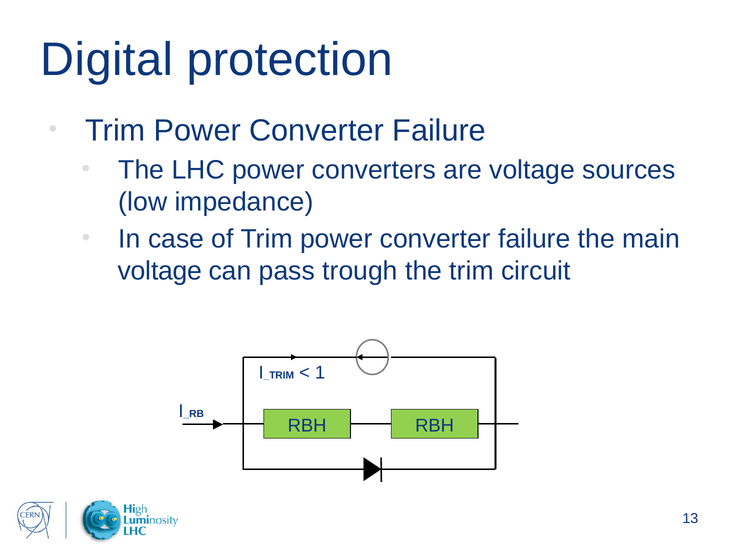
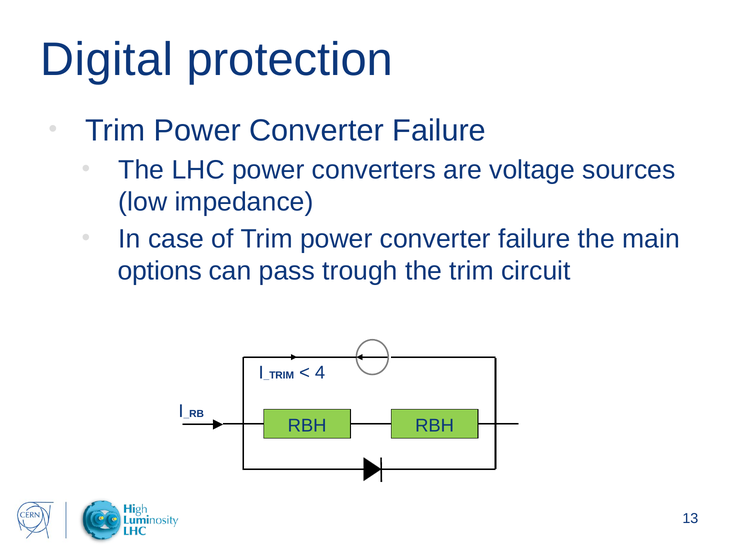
voltage: voltage -> options (160, 271)
1: 1 -> 4 (320, 373)
